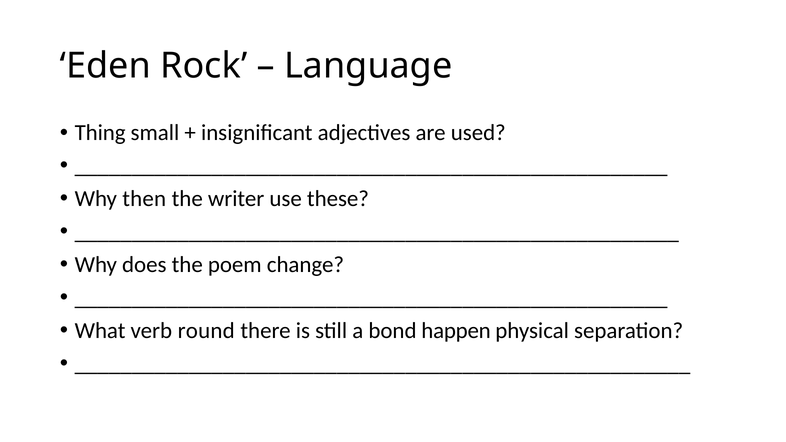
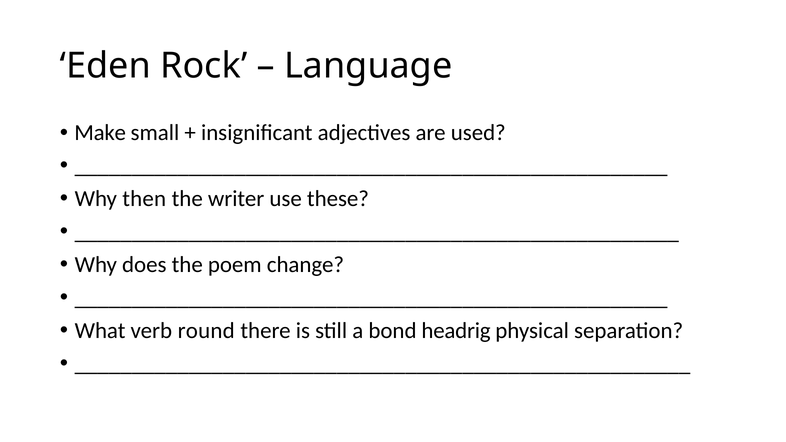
Thing: Thing -> Make (100, 133)
happen: happen -> headrig (456, 331)
